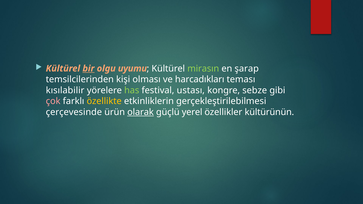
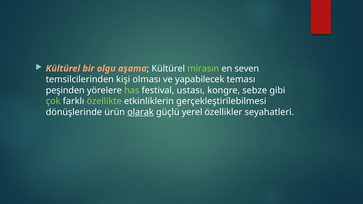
bir underline: present -> none (88, 69)
uyumu: uyumu -> aşama (132, 69)
şarap: şarap -> seven (247, 69)
harcadıkları: harcadıkları -> yapabilecek (200, 79)
kısılabilir: kısılabilir -> peşinden (65, 90)
çok colour: pink -> light green (53, 101)
özellikte colour: yellow -> light green (104, 101)
çerçevesinde: çerçevesinde -> dönüşlerinde (74, 112)
kültürünün: kültürünün -> seyahatleri (269, 112)
